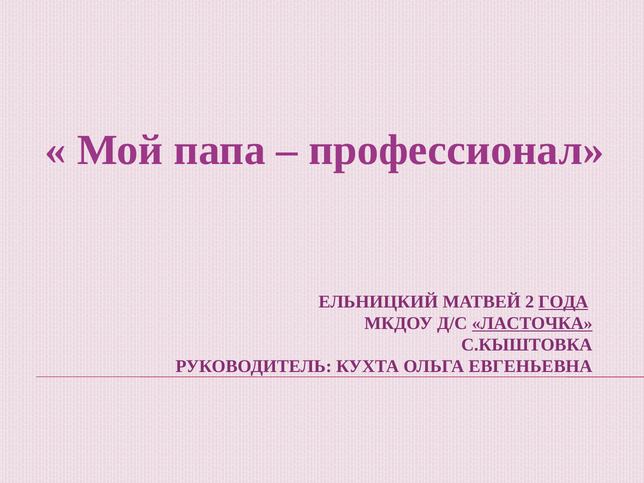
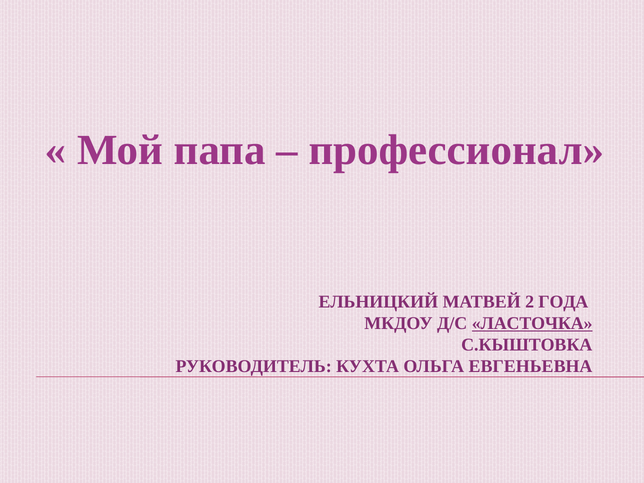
ГОДА underline: present -> none (563, 302)
